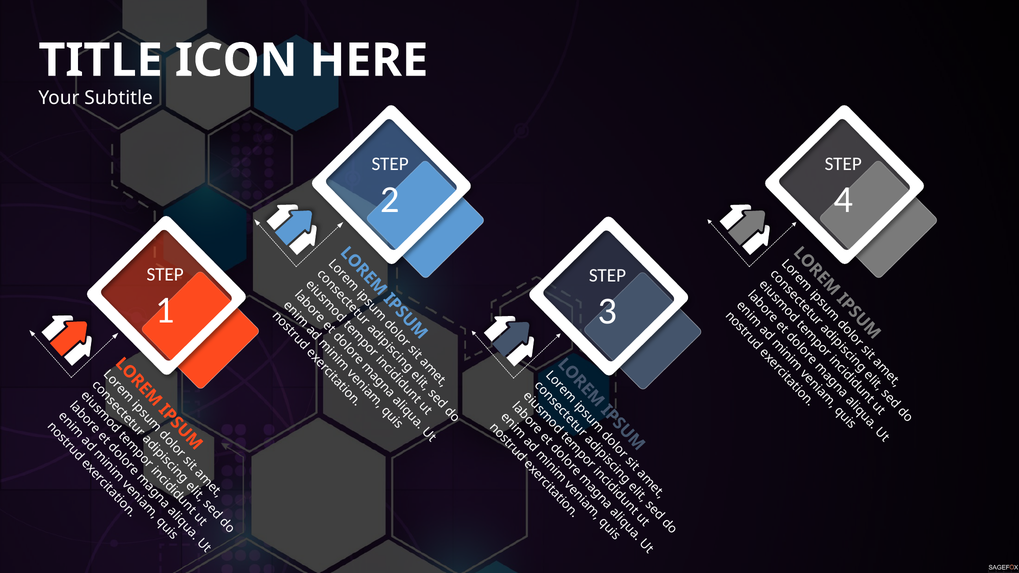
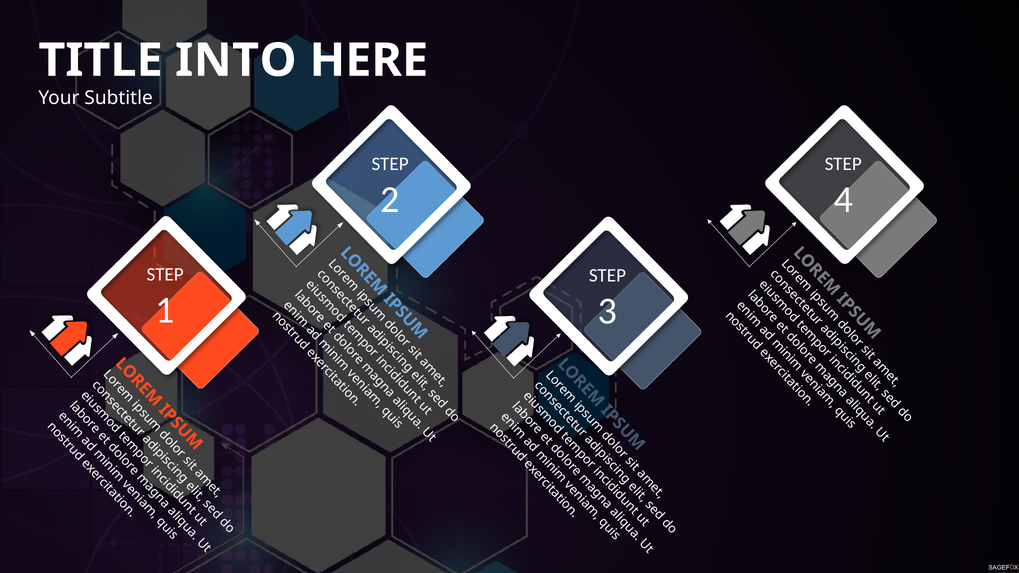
ICON: ICON -> INTO (236, 60)
